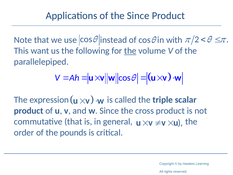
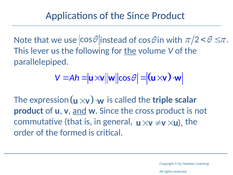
want: want -> lever (40, 51)
and underline: none -> present (80, 111)
pounds: pounds -> formed (73, 132)
